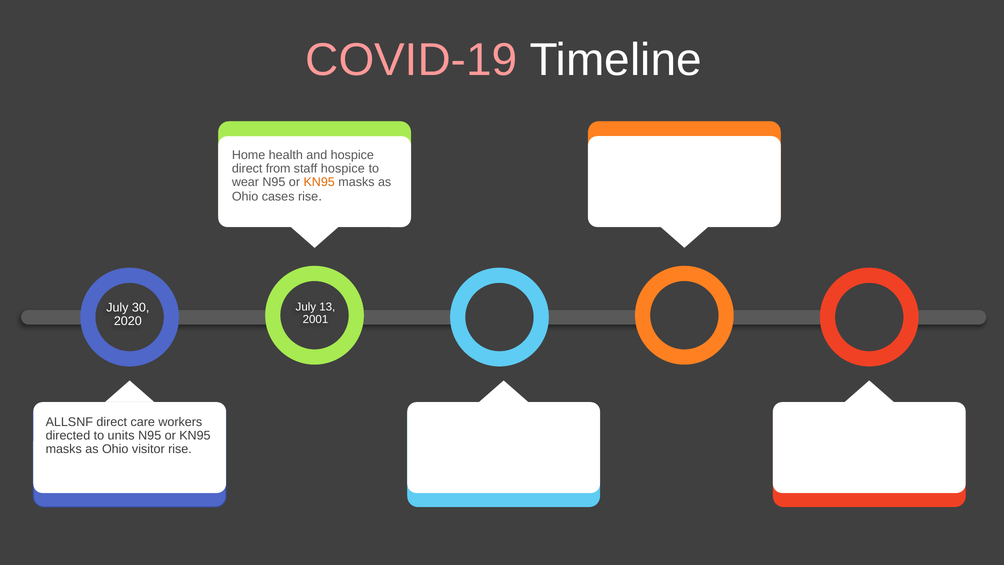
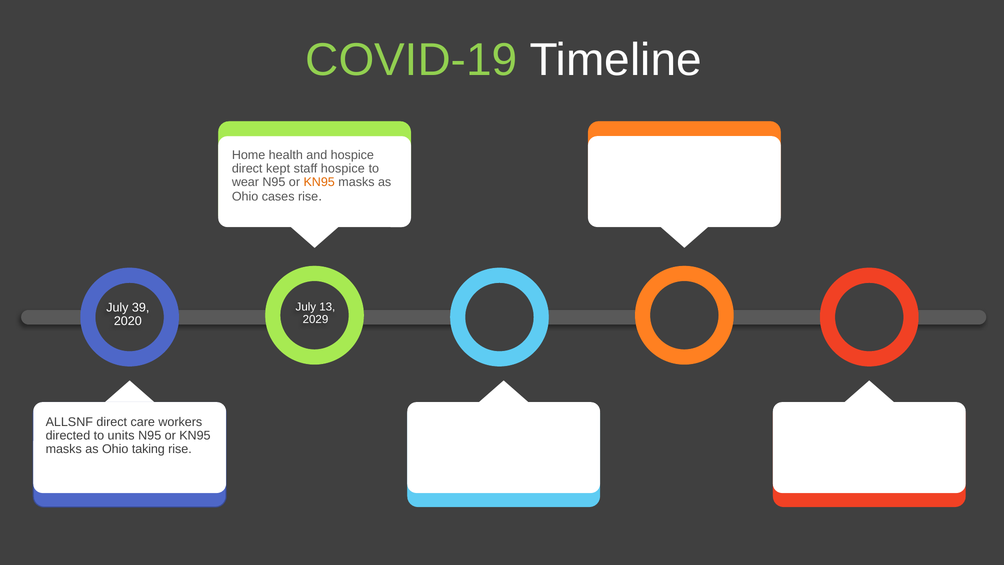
COVID-19 colour: pink -> light green (411, 60)
from: from -> kept (278, 169)
30: 30 -> 39 (141, 308)
2001: 2001 -> 2029 (315, 319)
visitor: visitor -> taking (148, 449)
